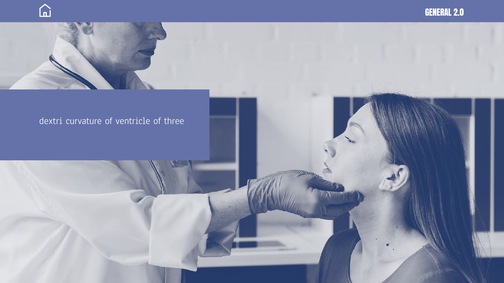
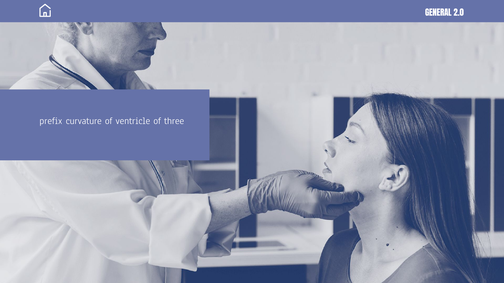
dextri: dextri -> prefix (51, 121)
